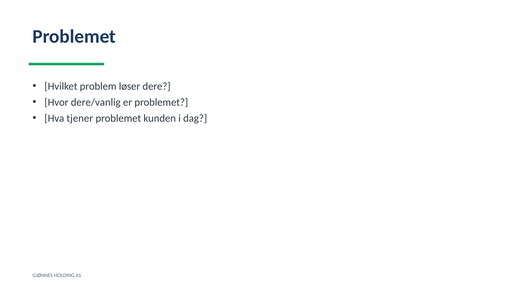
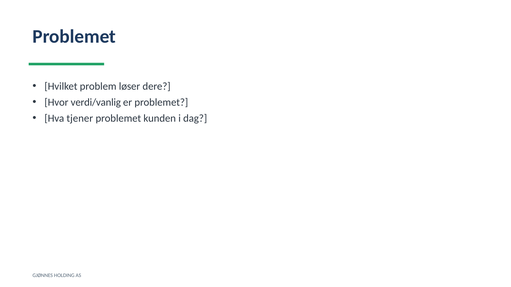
dere/vanlig: dere/vanlig -> verdi/vanlig (96, 103)
